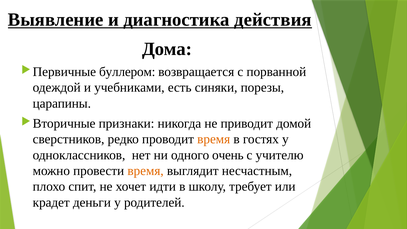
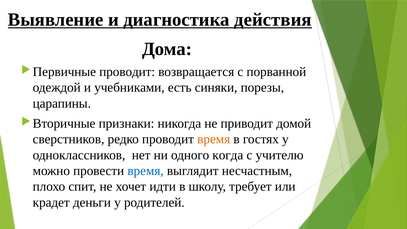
буллером: буллером -> проводит (127, 72)
очень: очень -> когда (228, 155)
время colour: orange -> blue (146, 171)
